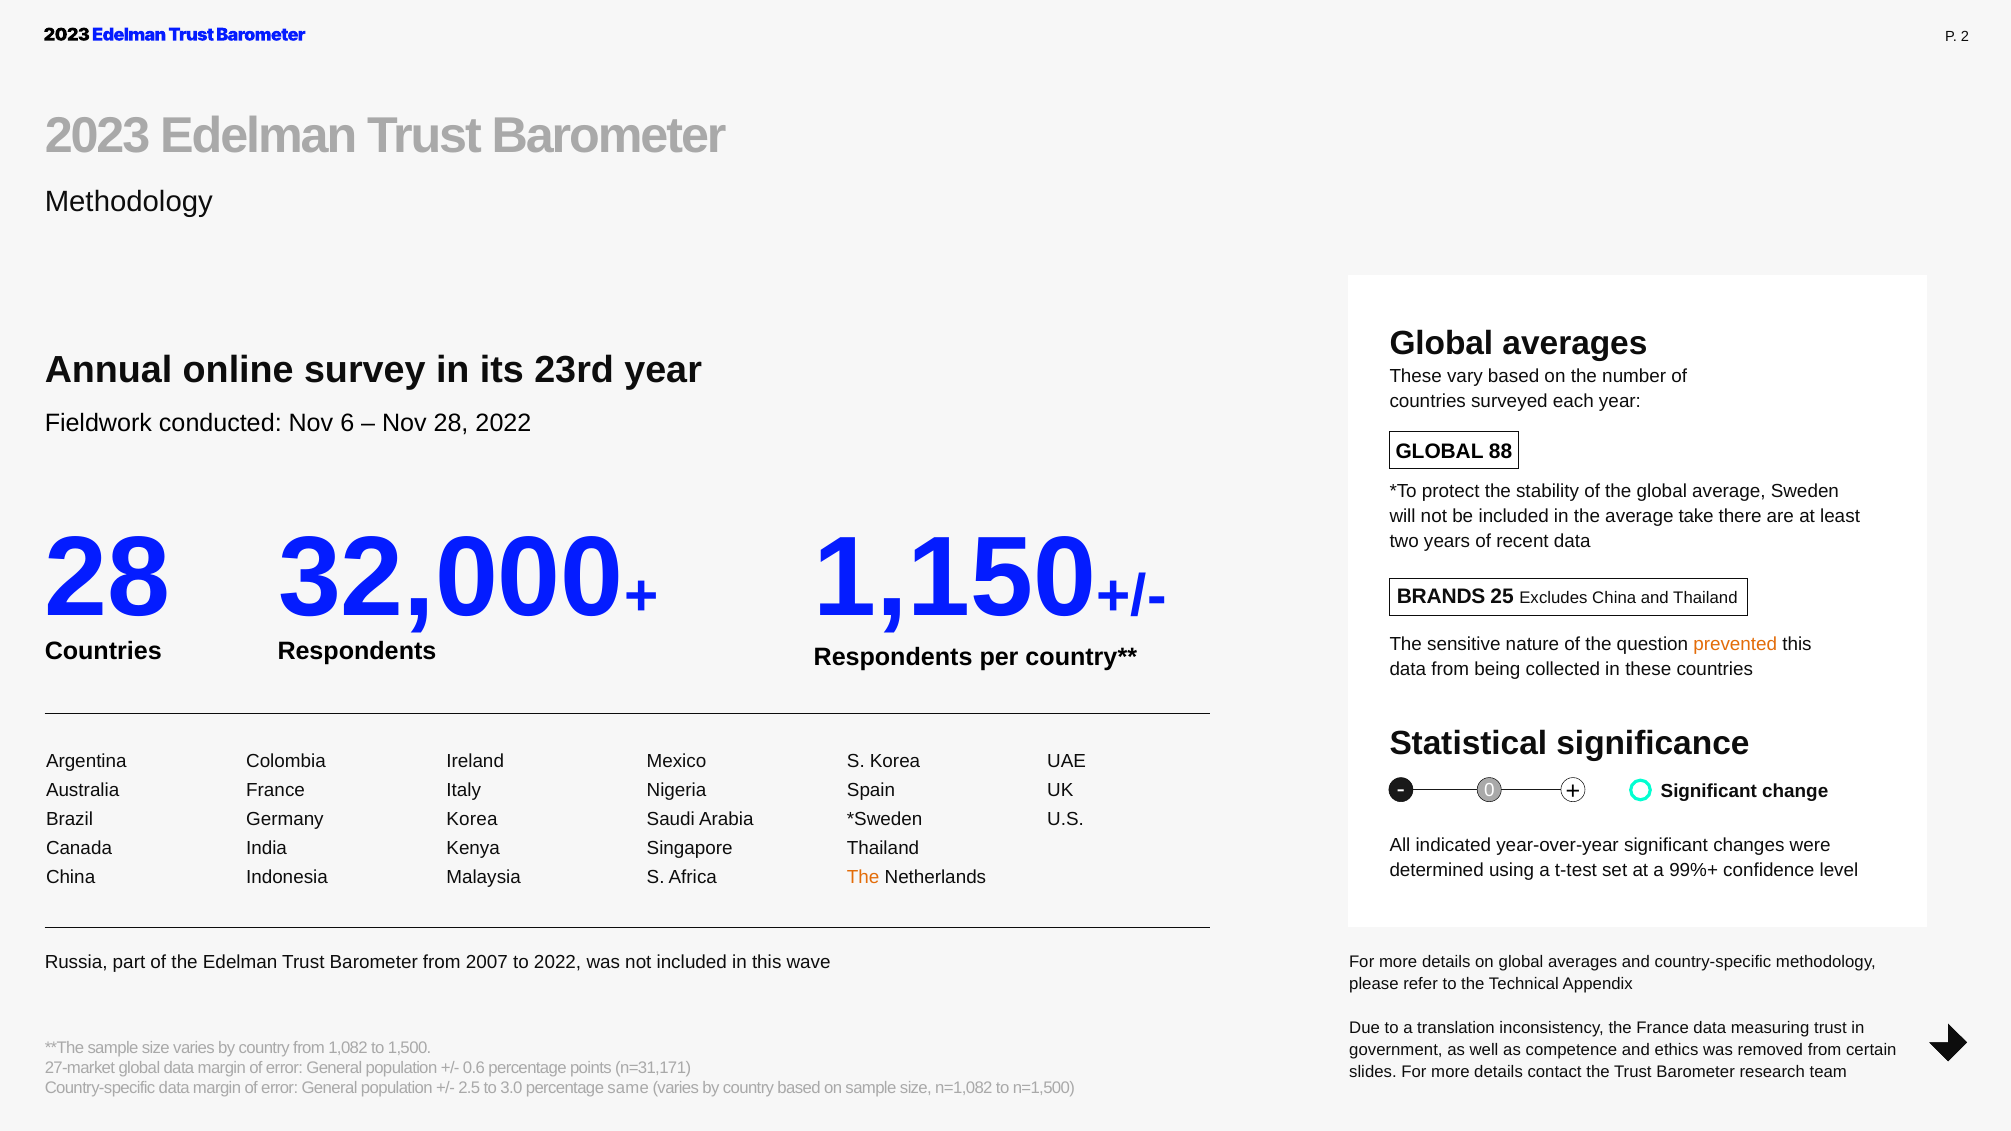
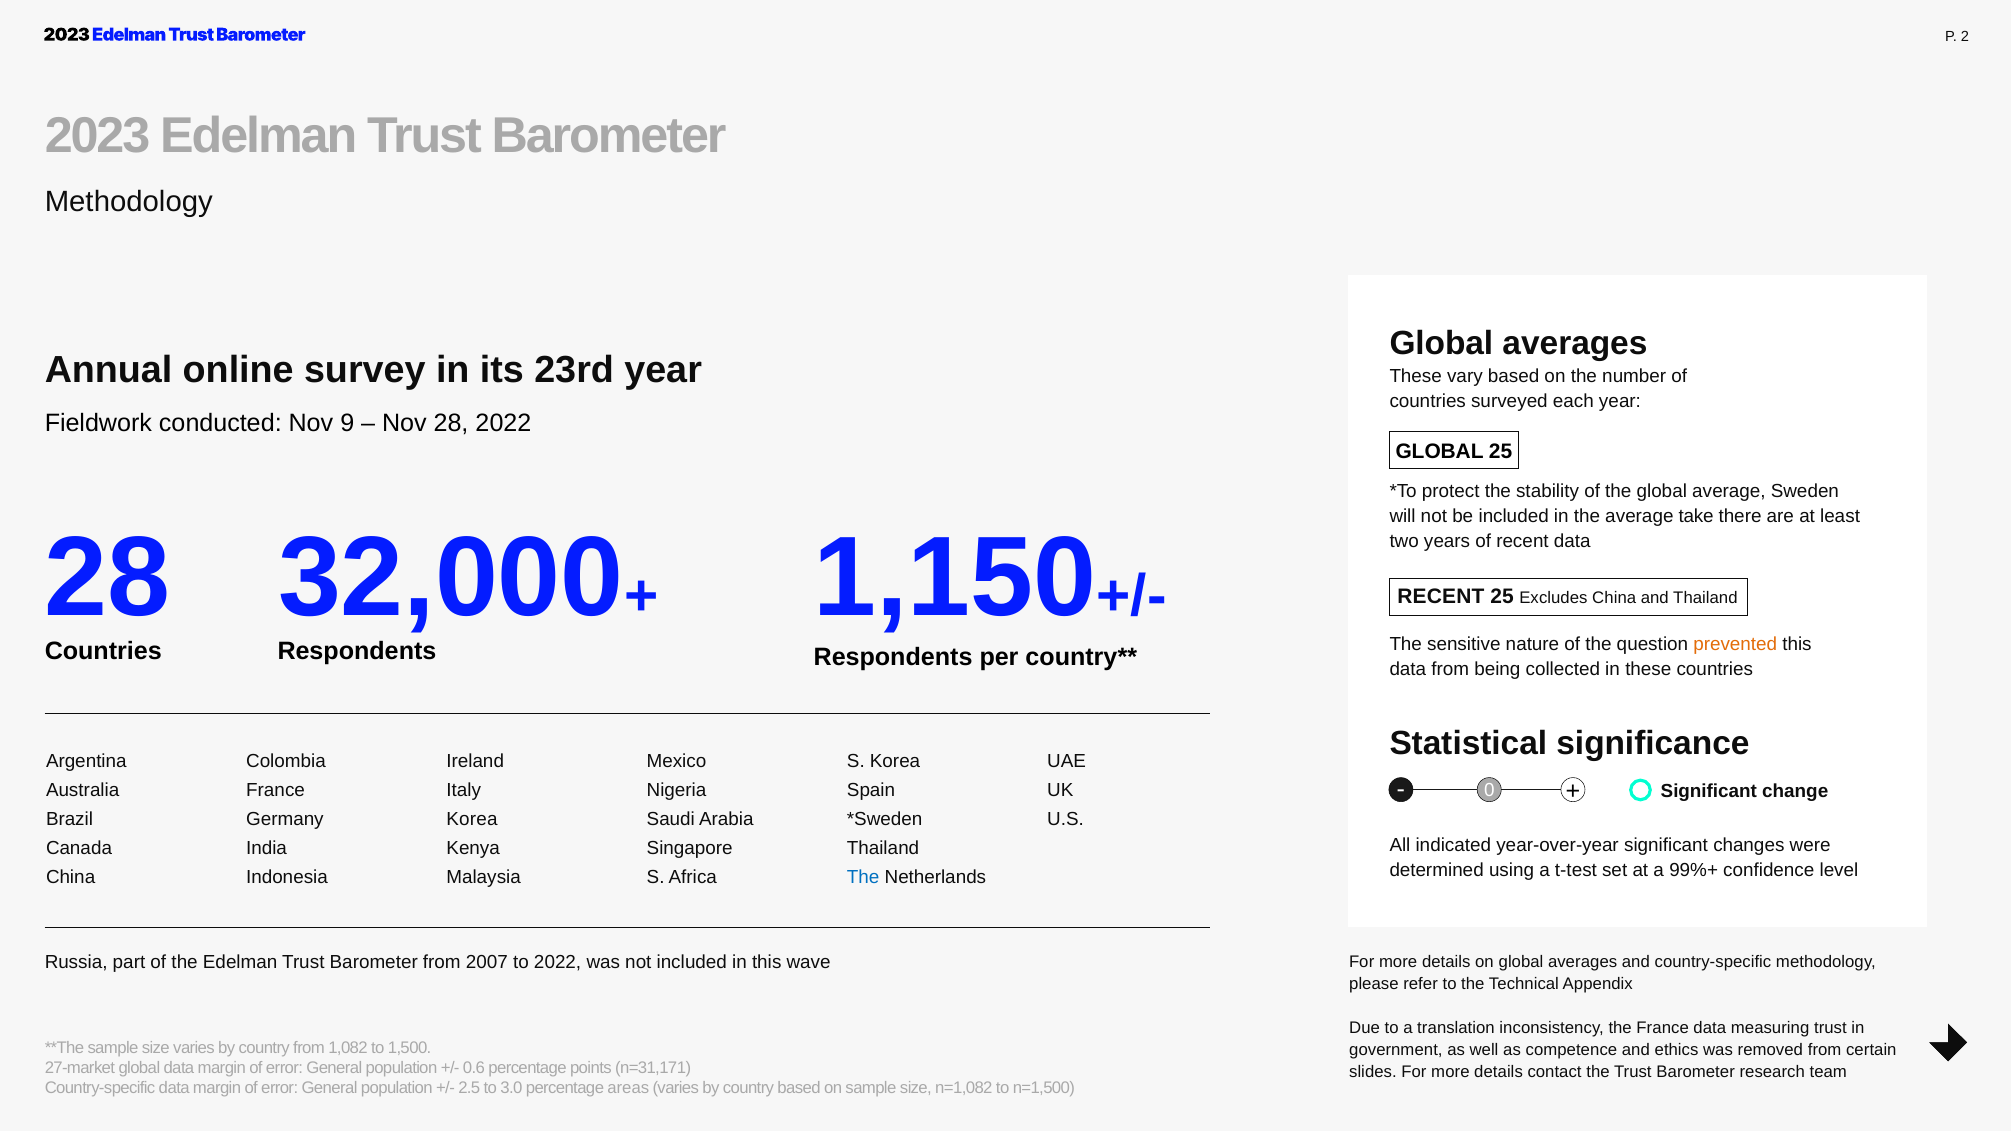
6: 6 -> 9 (347, 423)
GLOBAL 88: 88 -> 25 (1501, 451)
BRANDS: BRANDS -> RECENT (1441, 597)
The colour: orange -> blue (863, 877)
same: same -> areas (628, 1088)
